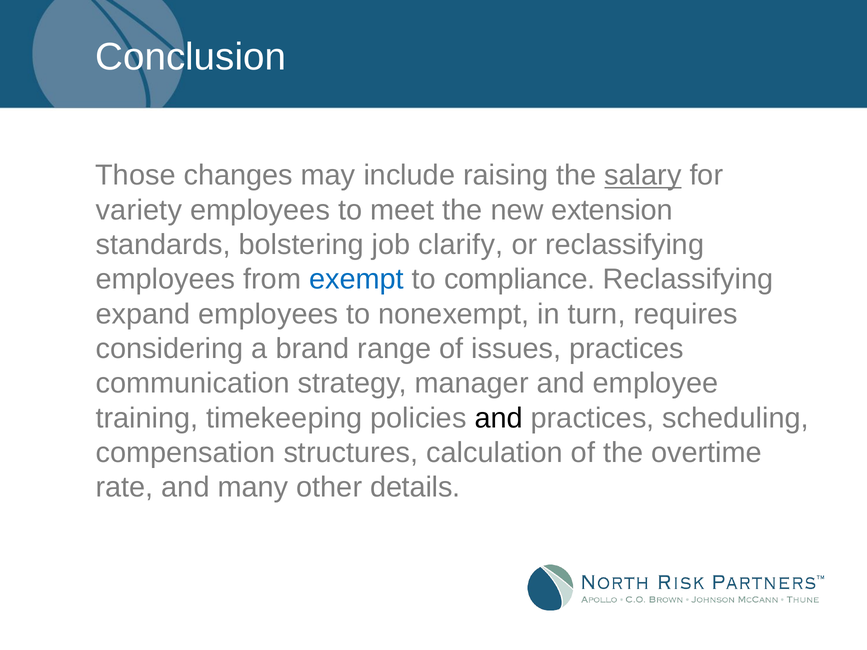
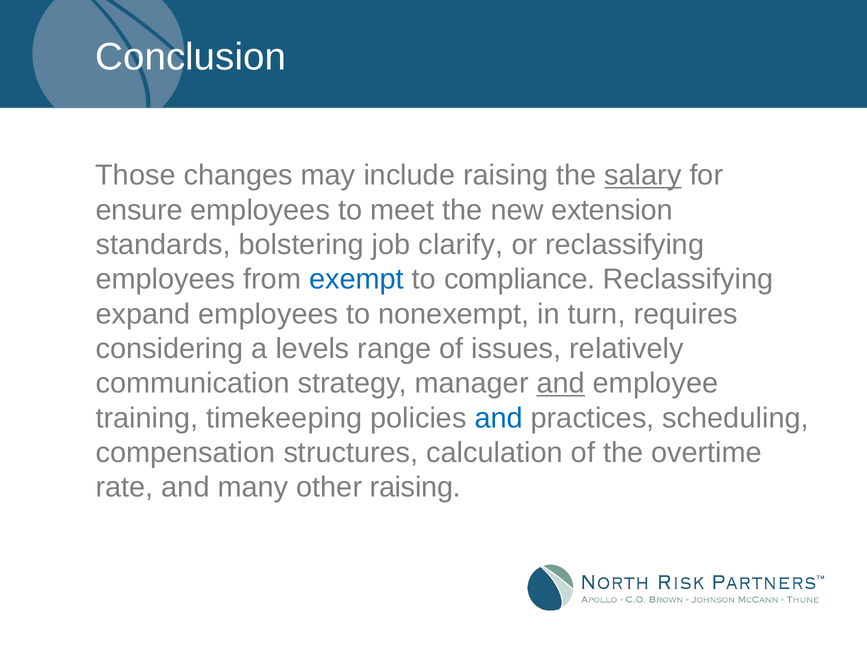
variety: variety -> ensure (139, 210)
brand: brand -> levels (313, 349)
issues practices: practices -> relatively (626, 349)
and underline: none -> present (561, 384)
and colour: black -> blue (499, 418)
other details: details -> raising (415, 488)
